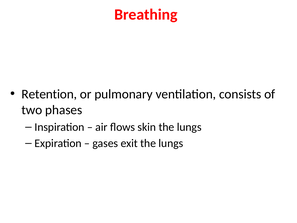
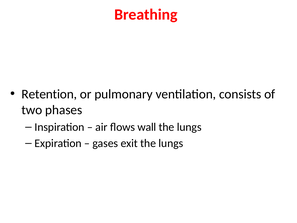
skin: skin -> wall (147, 127)
